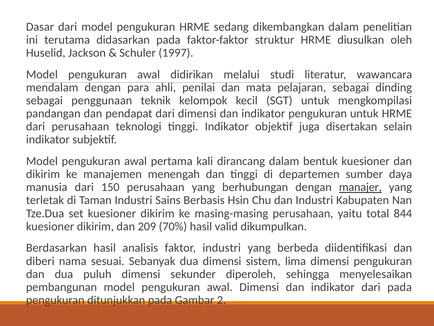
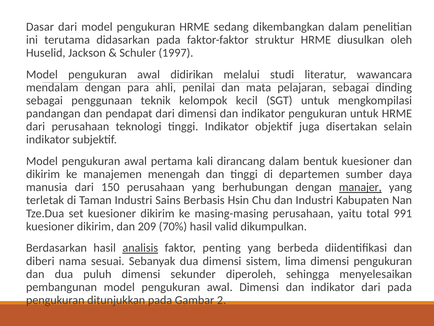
844: 844 -> 991 (403, 213)
analisis underline: none -> present (140, 248)
faktor industri: industri -> penting (222, 248)
